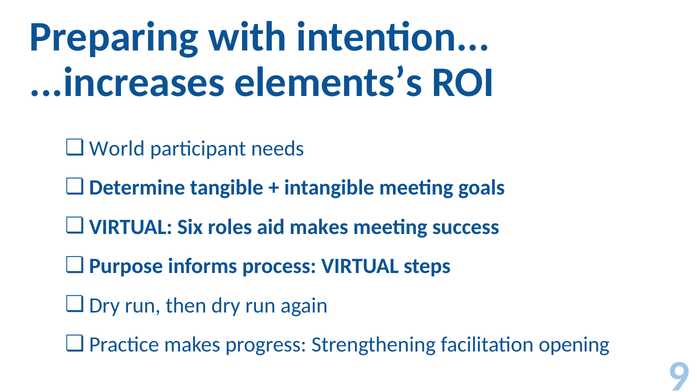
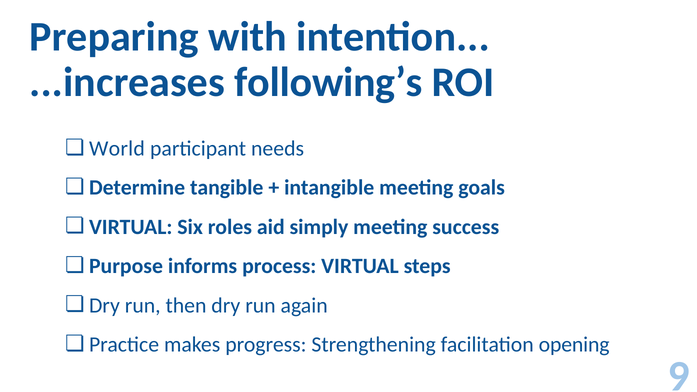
elements’s: elements’s -> following’s (328, 82)
aid makes: makes -> simply (319, 227)
